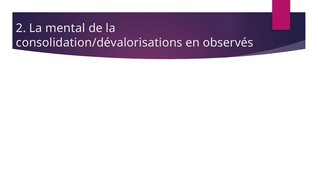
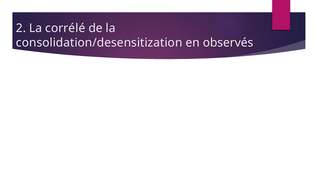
mental: mental -> corrélé (65, 28)
consolidation/dévalorisations: consolidation/dévalorisations -> consolidation/desensitization (99, 43)
